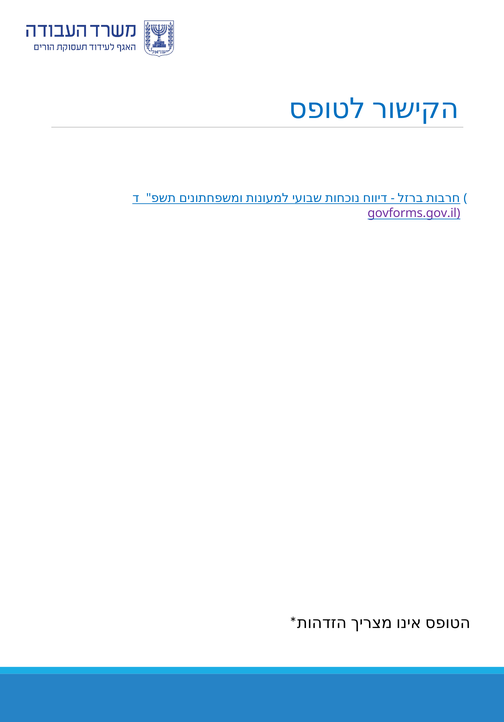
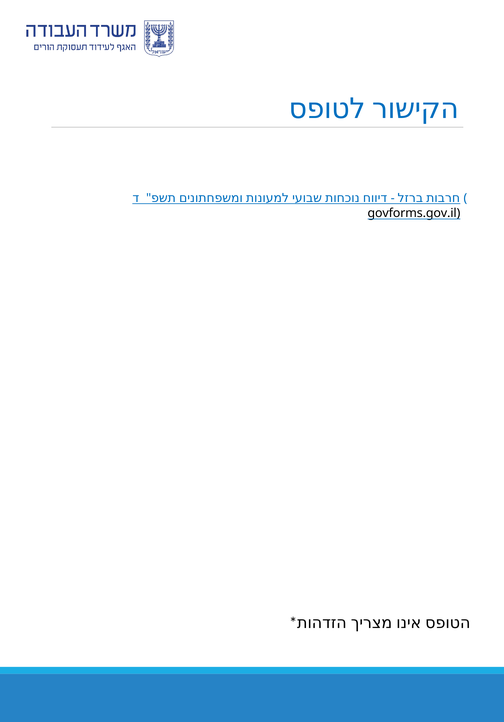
govforms.gov.il colour: purple -> black (414, 213)
